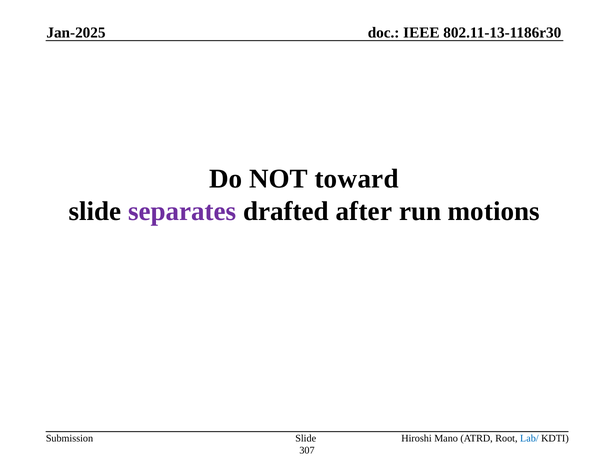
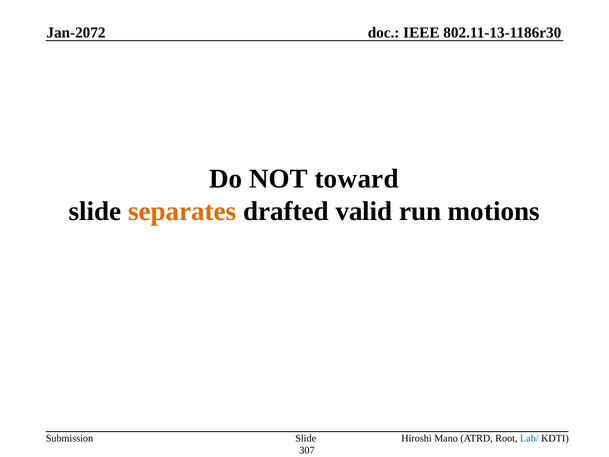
Jan-2025: Jan-2025 -> Jan-2072 (76, 32)
separates colour: purple -> orange (182, 211)
after: after -> valid (364, 211)
